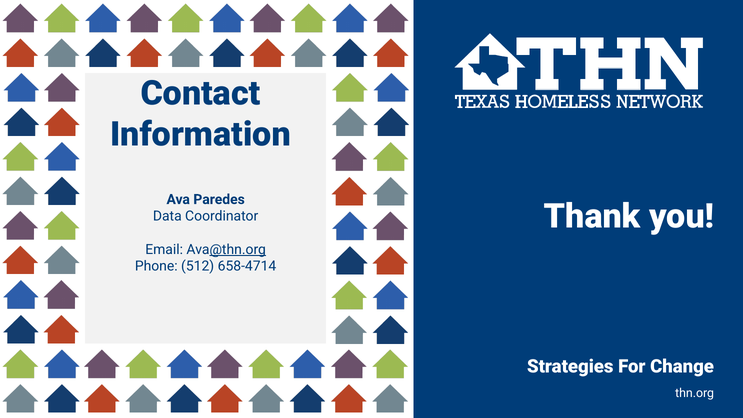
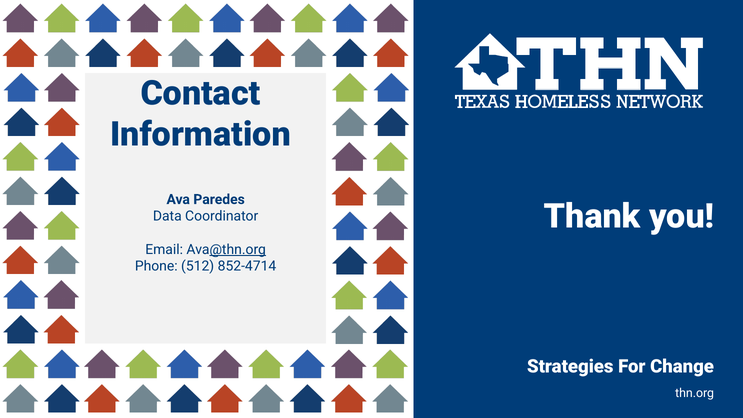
658-4714: 658-4714 -> 852-4714 (247, 266)
